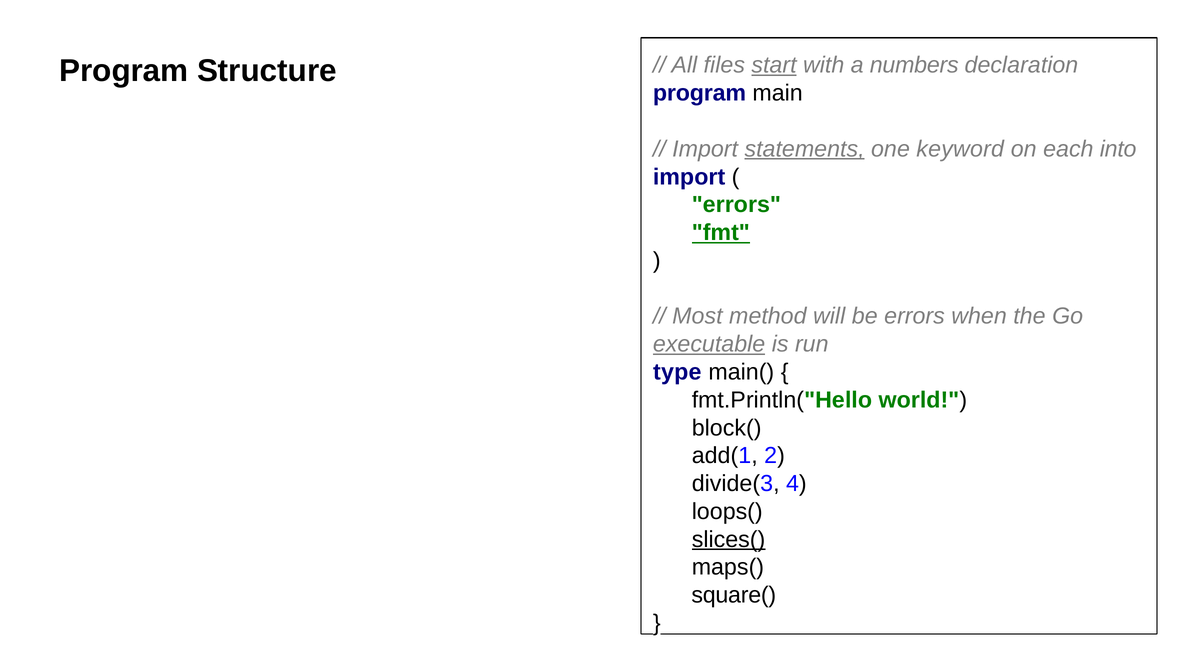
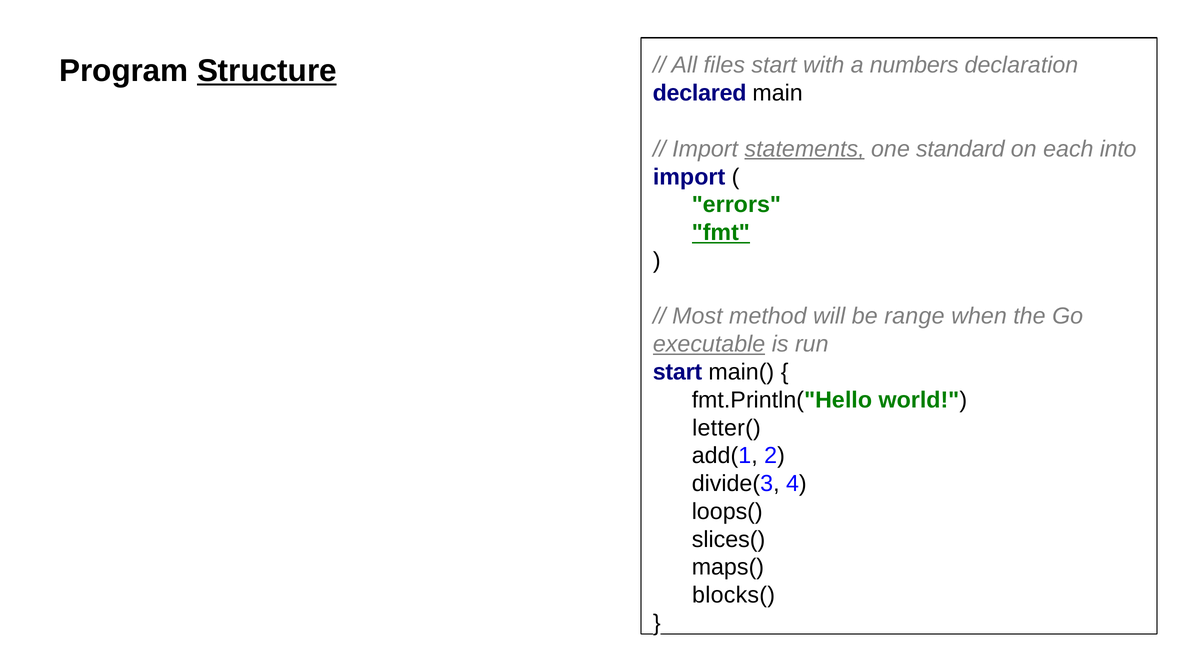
start underline: present -> none (774, 65)
Structure underline: none -> present (267, 71)
program: program -> declared (700, 93)
keyword: keyword -> standard (960, 149)
be errors: errors -> range (914, 316)
type: type -> start (678, 372)
block(: block( -> letter( (727, 428)
slices( underline: present -> none (729, 539)
square(: square( -> blocks( (734, 595)
